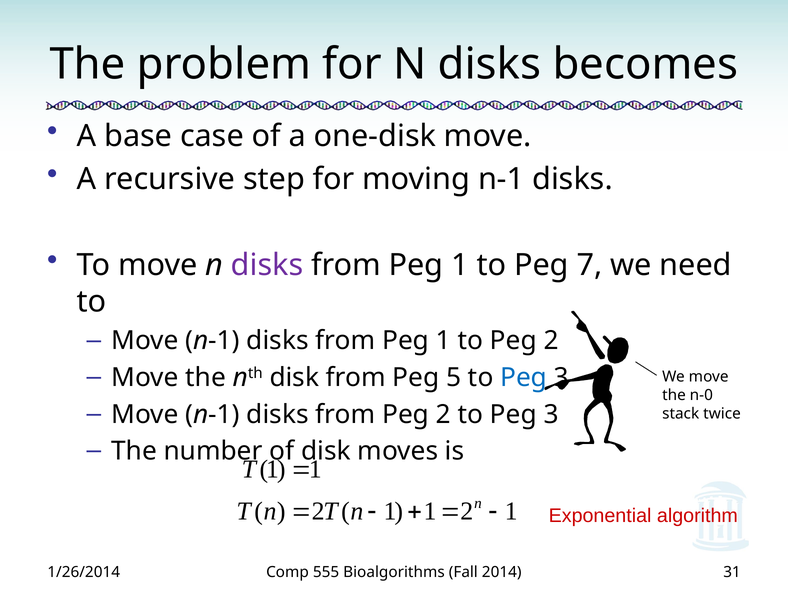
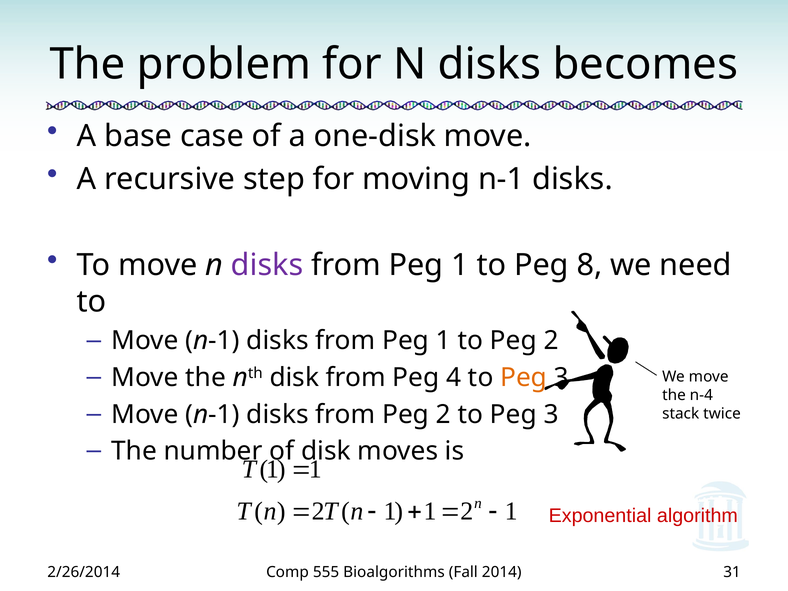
7: 7 -> 8 (590, 265)
5: 5 -> 4 (454, 378)
Peg colour: blue -> orange (524, 378)
n-0: n-0 -> n-4 (701, 395)
1/26/2014: 1/26/2014 -> 2/26/2014 (84, 572)
